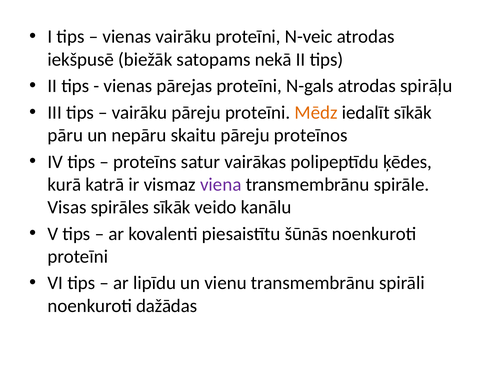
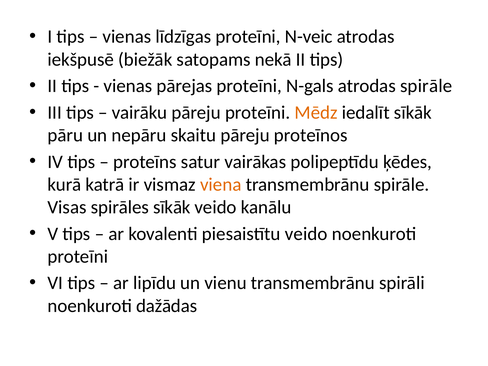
vienas vairāku: vairāku -> līdzīgas (183, 37)
atrodas spirāļu: spirāļu -> spirāle (426, 86)
viena colour: purple -> orange (221, 184)
piesaistītu šūnās: šūnās -> veido (306, 234)
